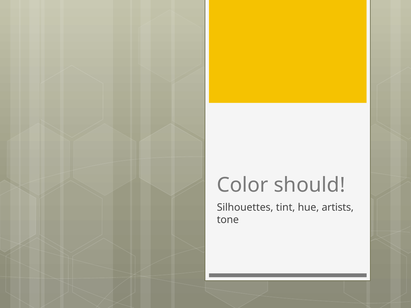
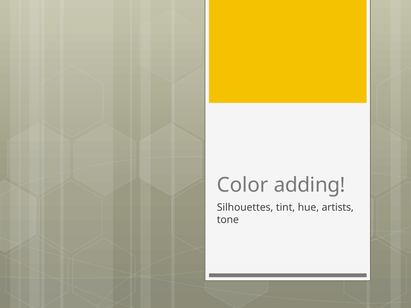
should: should -> adding (310, 185)
